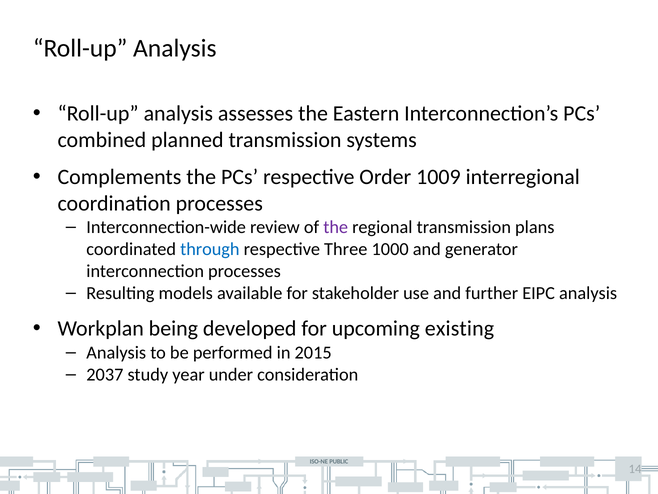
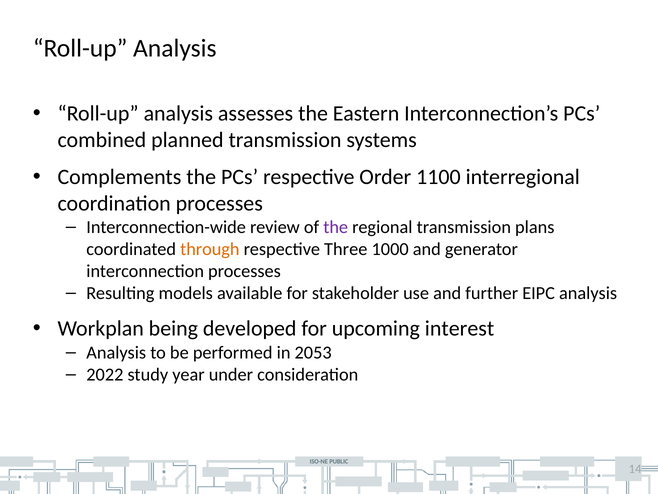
1009: 1009 -> 1100 (438, 177)
through colour: blue -> orange (210, 249)
existing: existing -> interest (460, 328)
2015: 2015 -> 2053 (313, 352)
2037: 2037 -> 2022 (105, 374)
